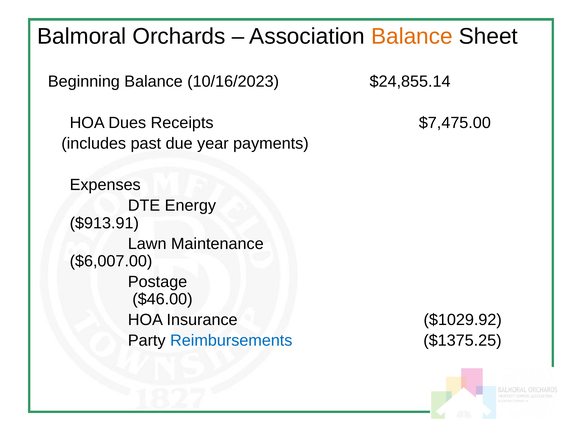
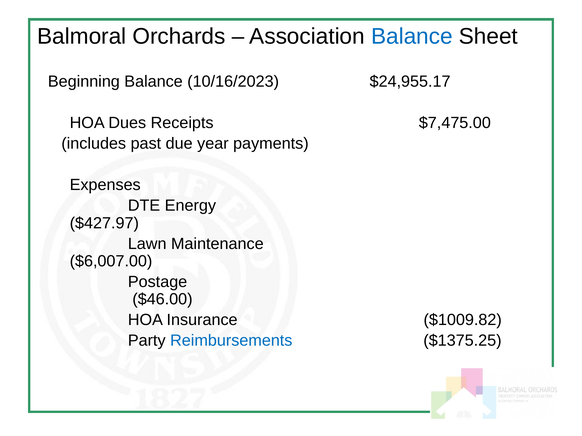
Balance colour: orange -> blue (412, 36)
$24,855.14: $24,855.14 -> $24,955.17 (410, 82)
$913.91: $913.91 -> $427.97 (104, 223)
$1029.92: $1029.92 -> $1009.82 (463, 320)
